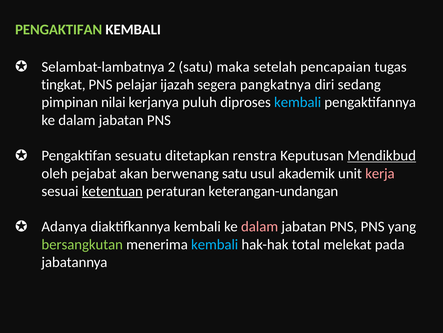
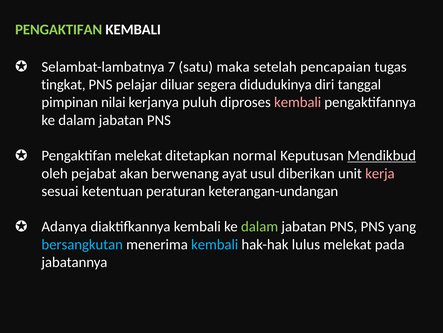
2: 2 -> 7 (172, 67)
ijazah: ijazah -> diluar (177, 84)
pangkatnya: pangkatnya -> didudukinya (276, 84)
sedang: sedang -> tanggal (359, 84)
kembali colour: light blue -> pink (298, 102)
Pengaktifan sesuatu: sesuatu -> melekat (138, 155)
renstra: renstra -> normal (255, 155)
berwenang satu: satu -> ayat (235, 173)
akademik: akademik -> diberikan (306, 173)
ketentuan underline: present -> none (112, 191)
dalam colour: pink -> light green (260, 226)
bersangkutan colour: light green -> light blue (82, 244)
total: total -> lulus (306, 244)
